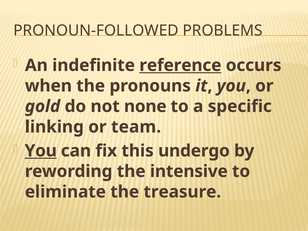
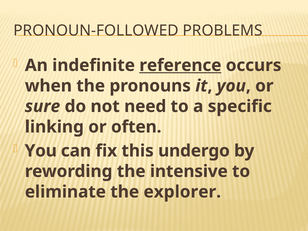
gold: gold -> sure (43, 106)
none: none -> need (145, 106)
team: team -> often (136, 127)
You underline: present -> none (41, 151)
treasure: treasure -> explorer (182, 192)
